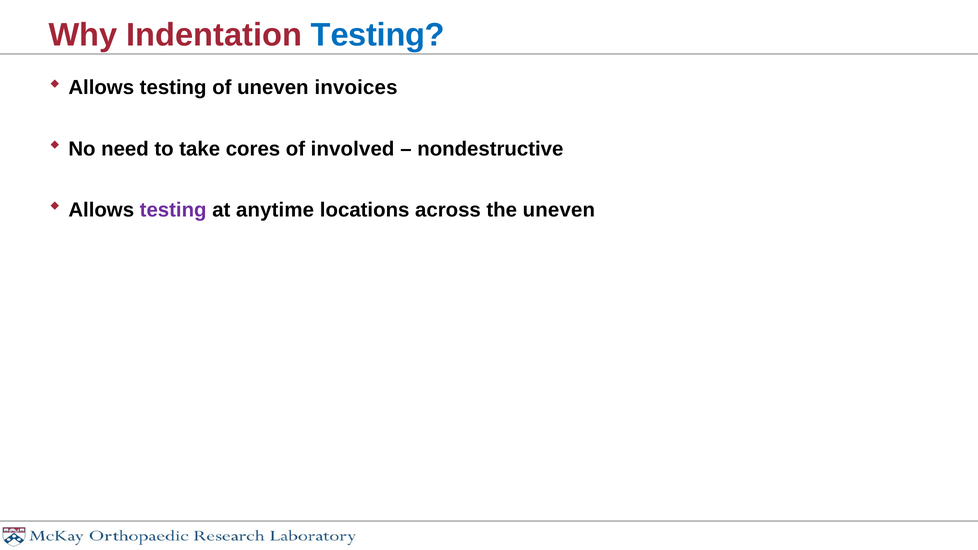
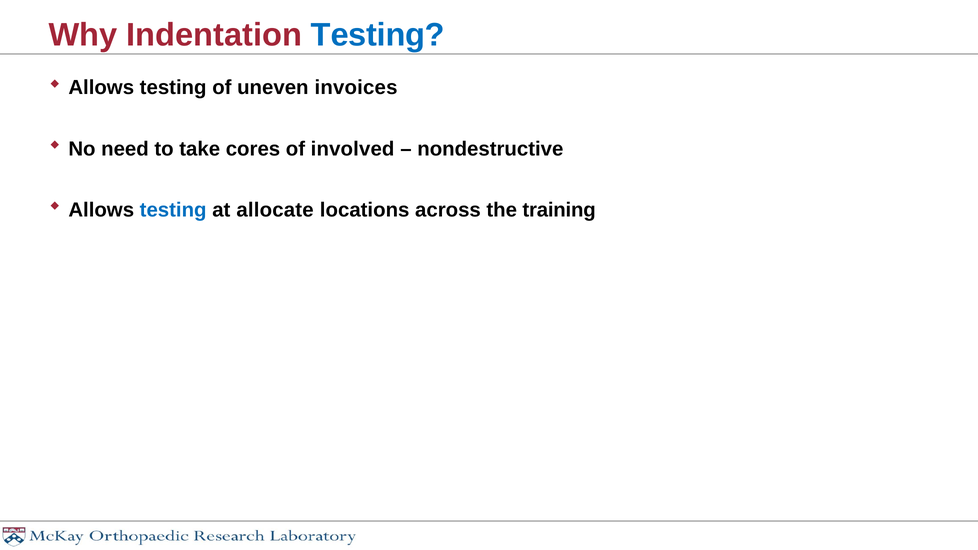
testing colour: purple -> blue (173, 210)
anytime: anytime -> allocate (275, 210)
the uneven: uneven -> training (559, 210)
